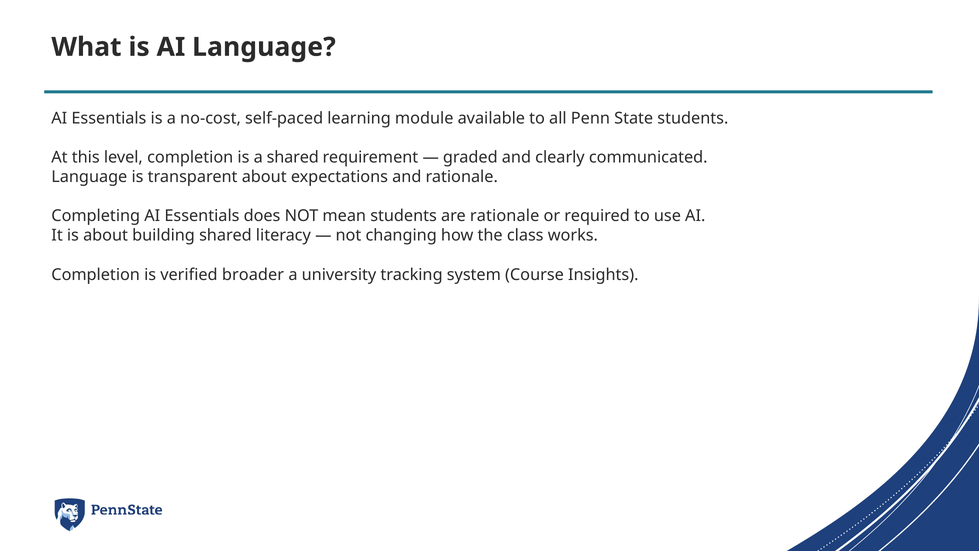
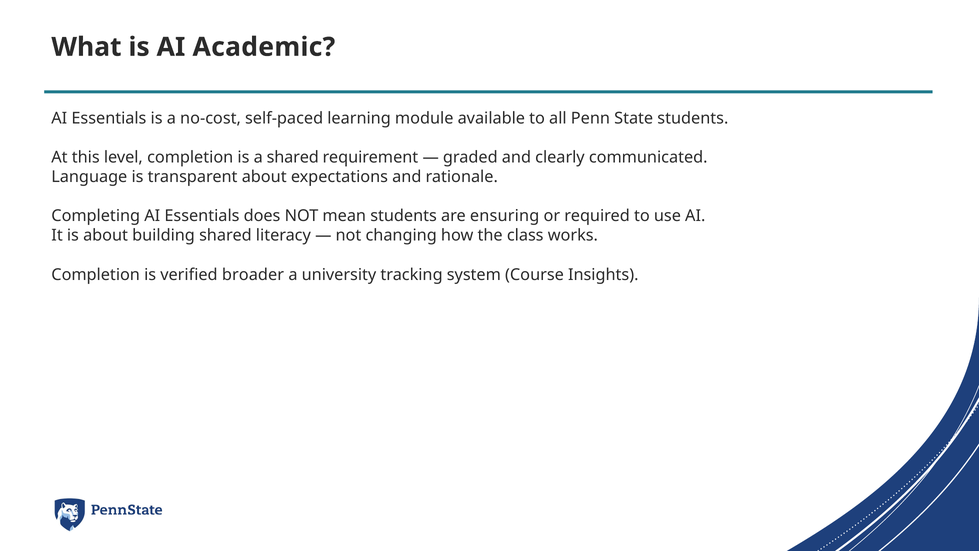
AI Language: Language -> Academic (264, 47)
are rationale: rationale -> ensuring (505, 216)
